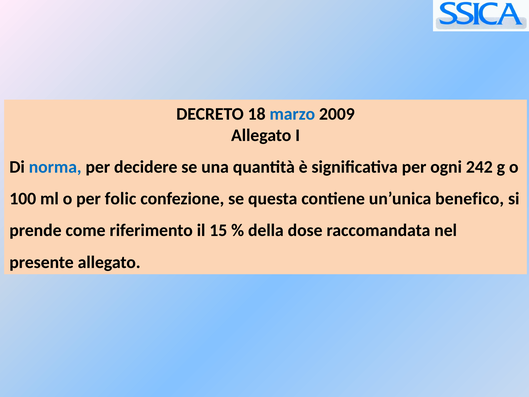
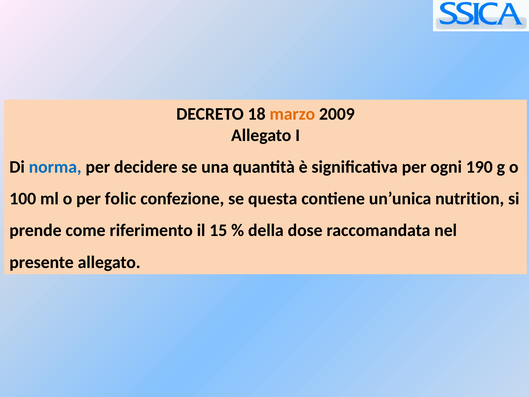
marzo colour: blue -> orange (292, 114)
242: 242 -> 190 (479, 167)
benefico: benefico -> nutrition (470, 199)
